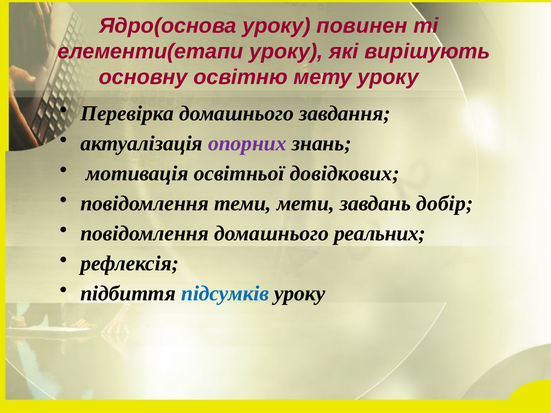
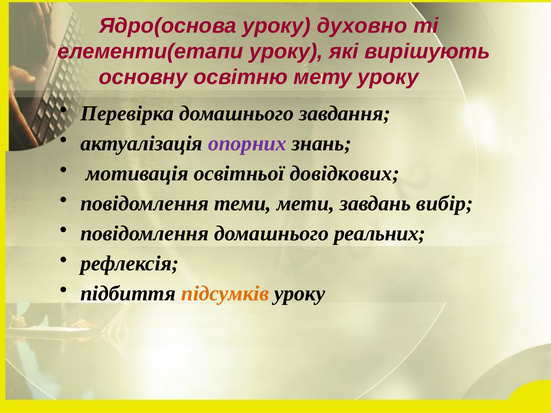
повинен: повинен -> духовно (362, 26)
добір: добір -> вибір (445, 204)
підсумків colour: blue -> orange (225, 294)
